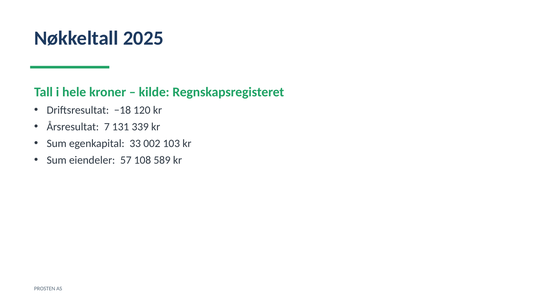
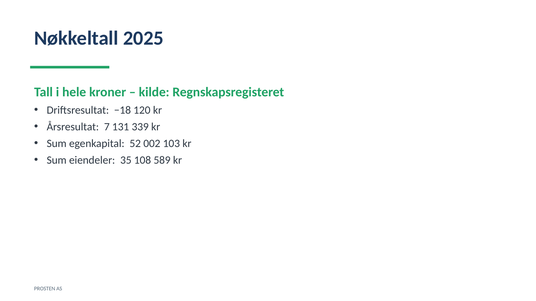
33: 33 -> 52 (135, 144)
57: 57 -> 35 (126, 160)
